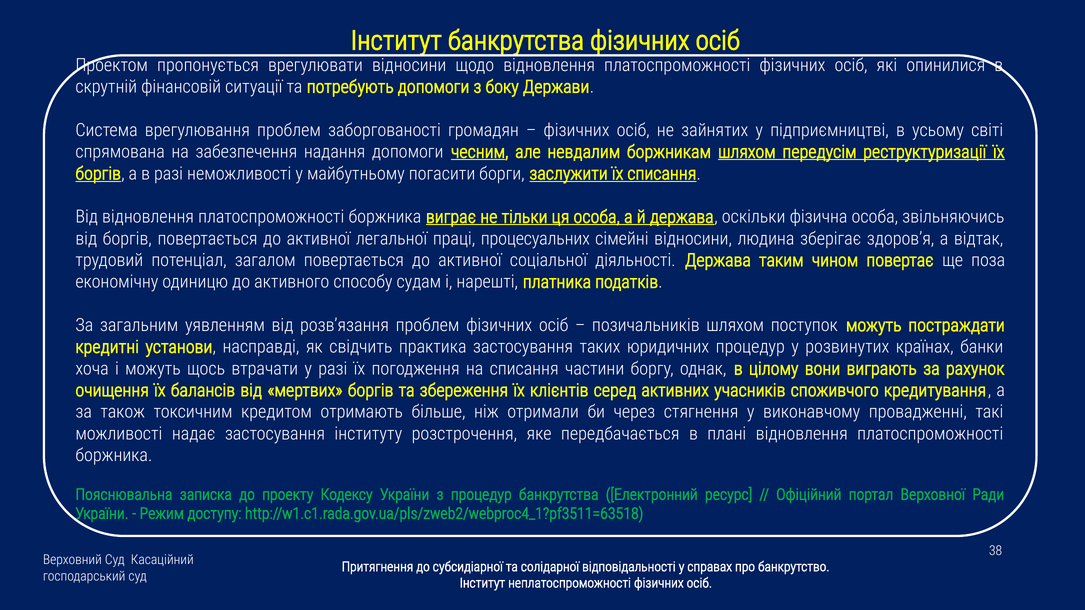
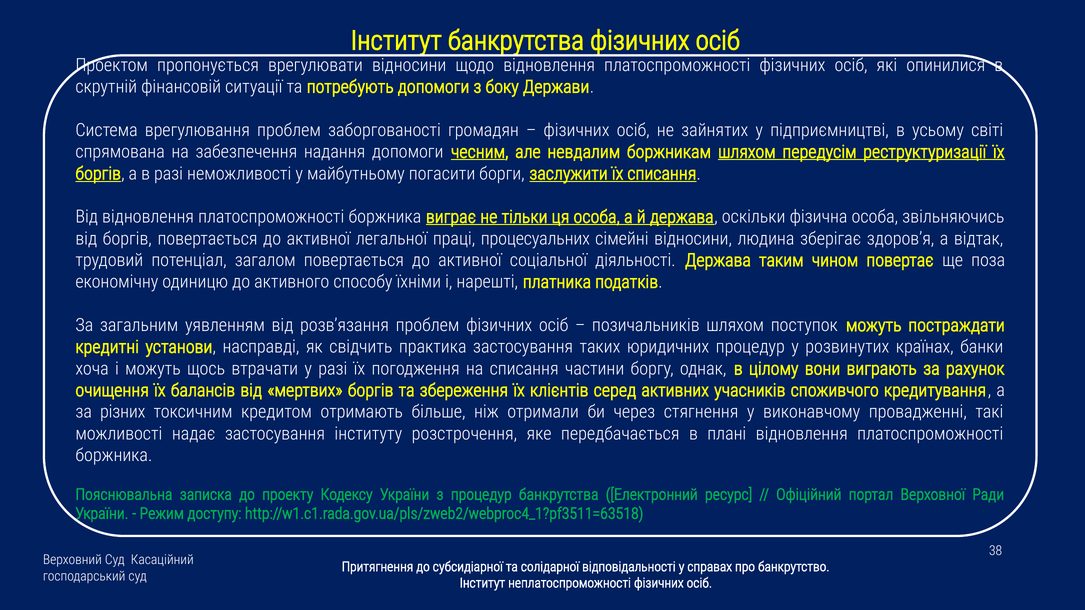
судам: судам -> їхніми (419, 282)
також: також -> різних (123, 412)
